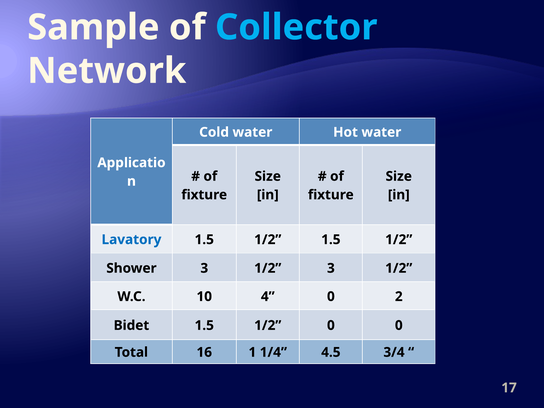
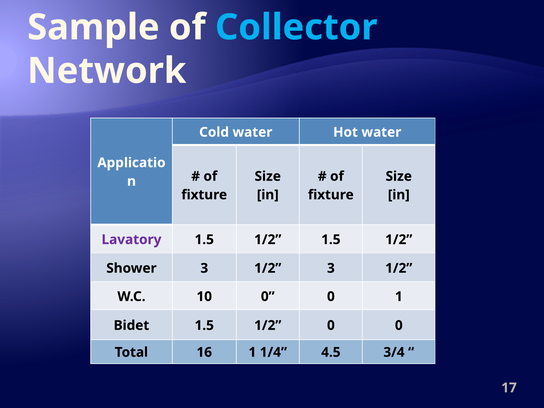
Lavatory colour: blue -> purple (131, 240)
10 4: 4 -> 0 (268, 297)
0 2: 2 -> 1 (399, 297)
